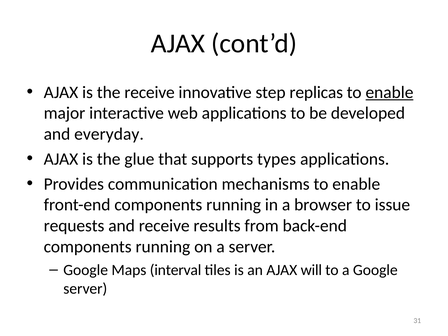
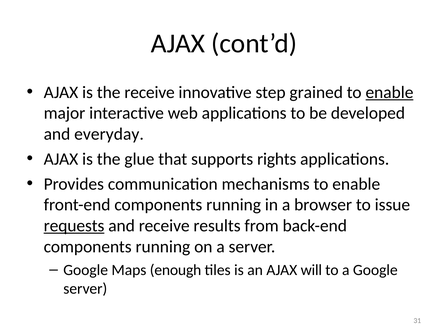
replicas: replicas -> grained (316, 92)
types: types -> rights (277, 159)
requests underline: none -> present (74, 226)
interval: interval -> enough (176, 270)
